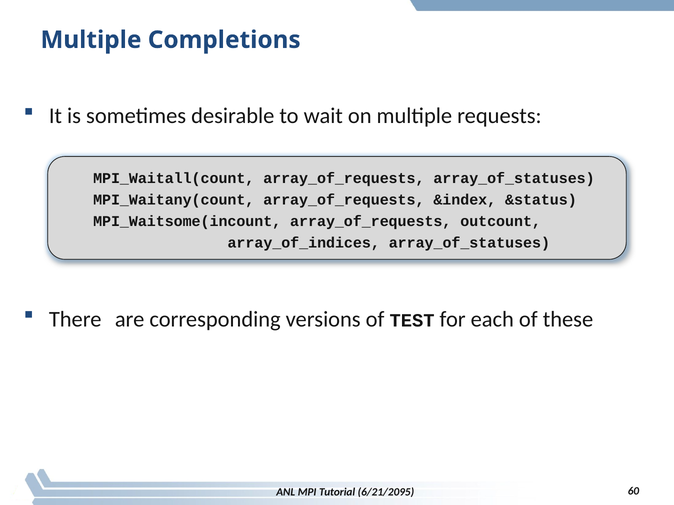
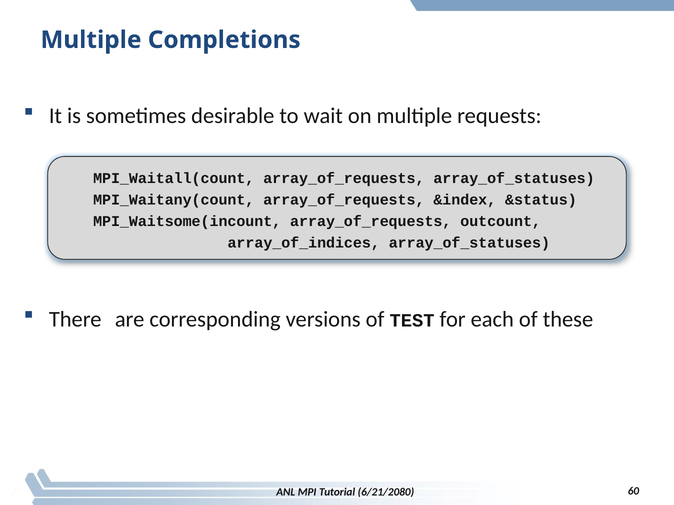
6/21/2095: 6/21/2095 -> 6/21/2080 (386, 493)
